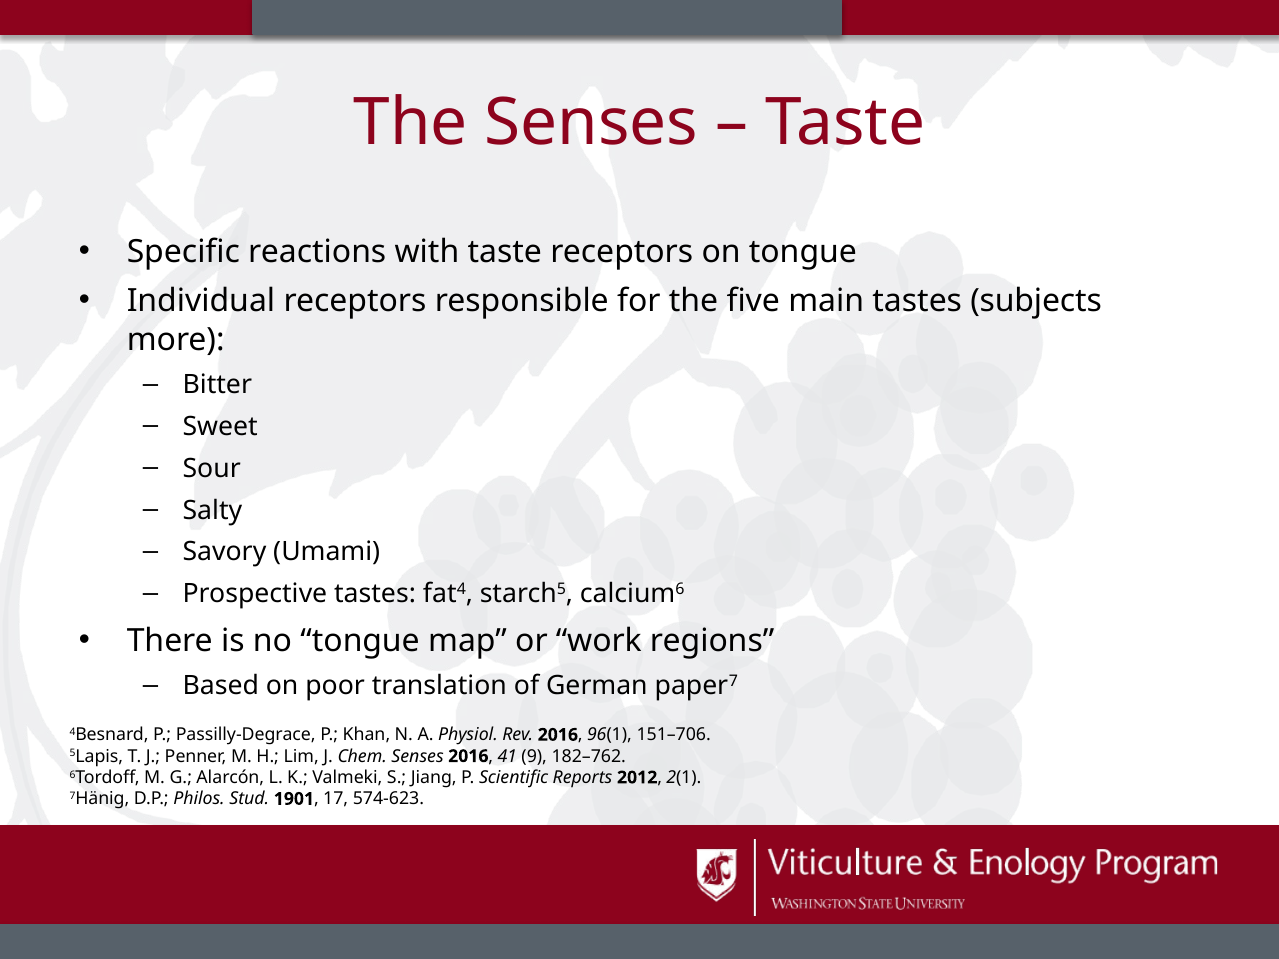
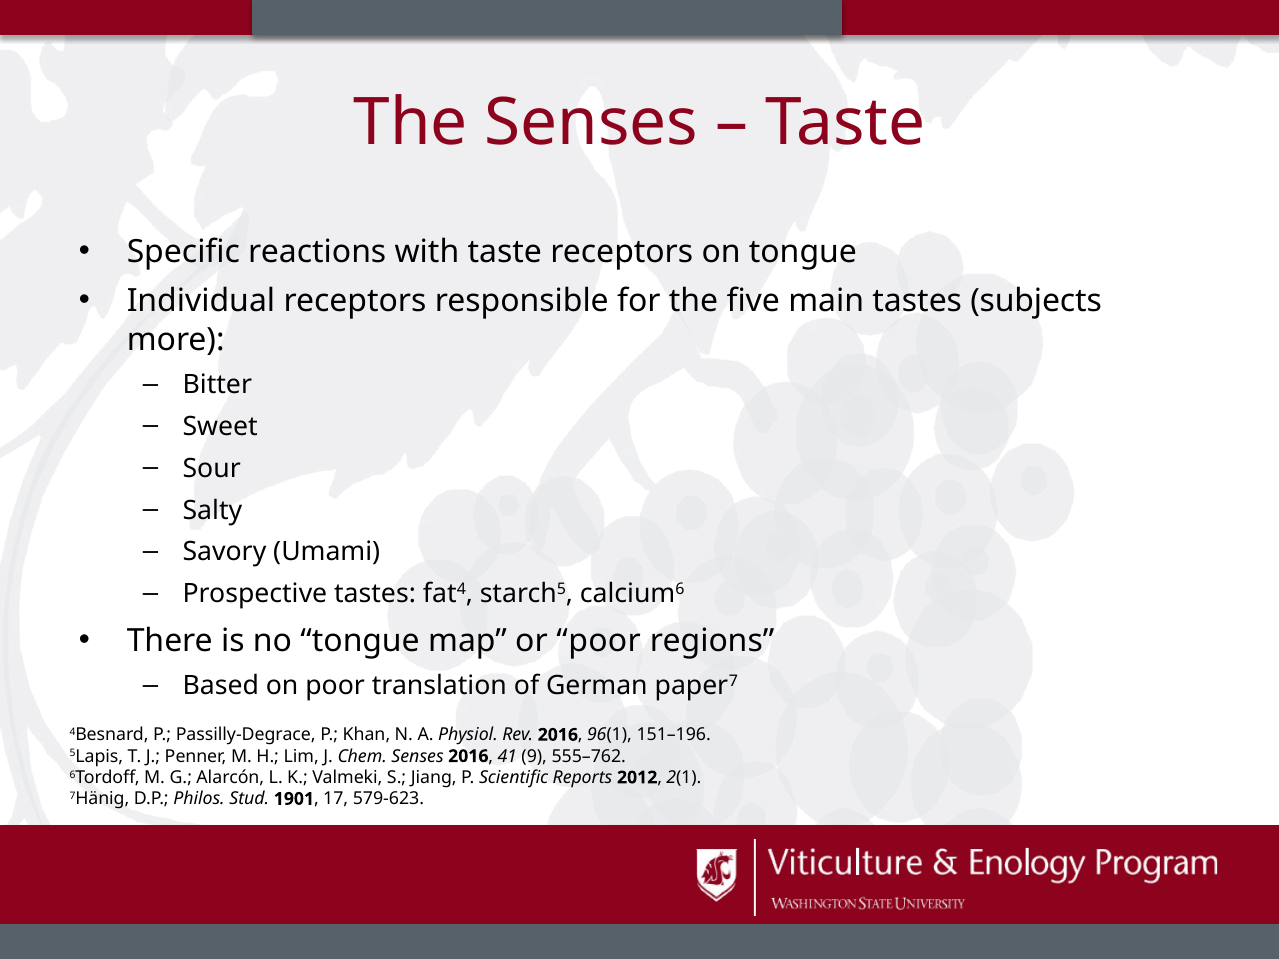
or work: work -> poor (599, 641)
151–706: 151–706 -> 151–196 (674, 735)
182–762: 182–762 -> 555–762 (589, 756)
574-623: 574-623 -> 579-623 (388, 799)
